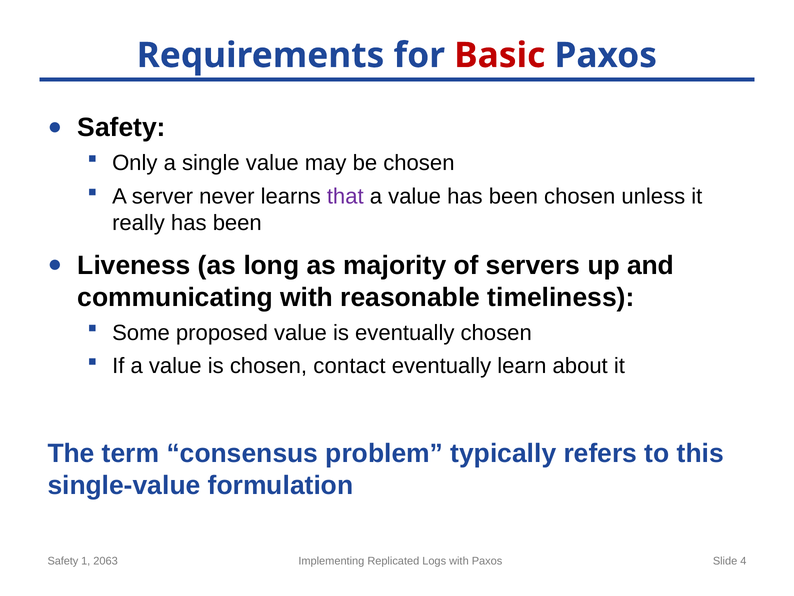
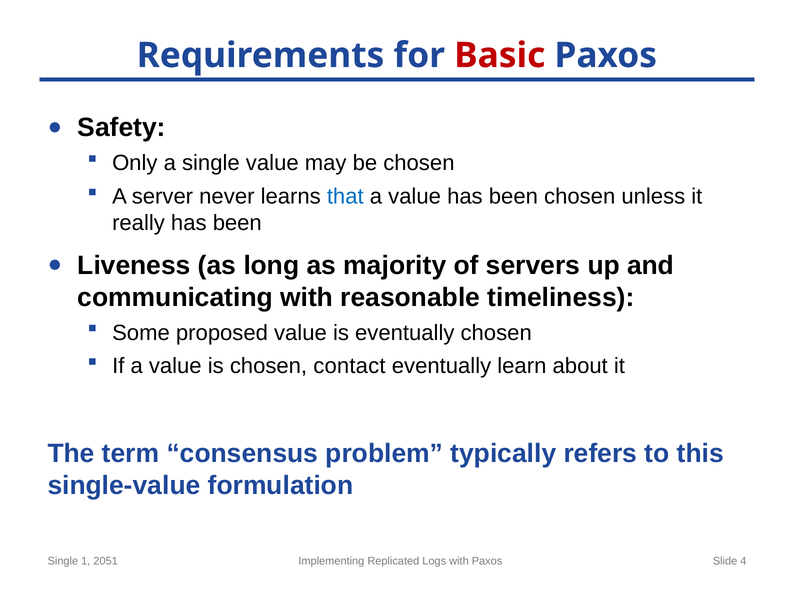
that colour: purple -> blue (345, 196)
Safety: Safety -> Single (63, 561)
2063: 2063 -> 2051 (106, 561)
